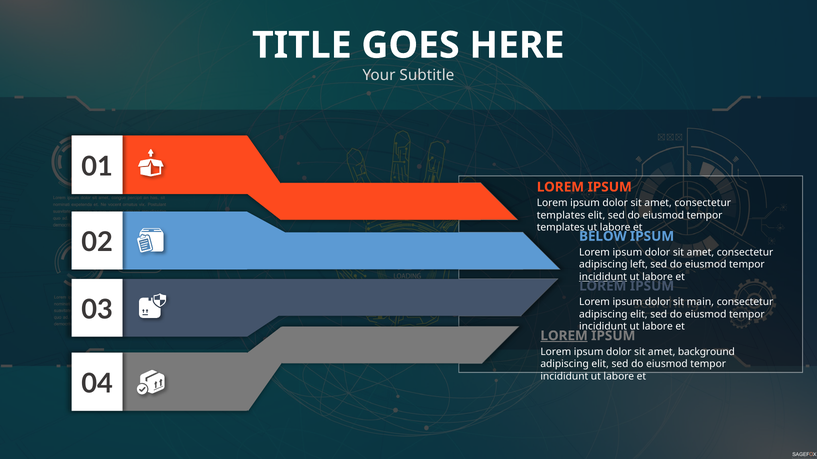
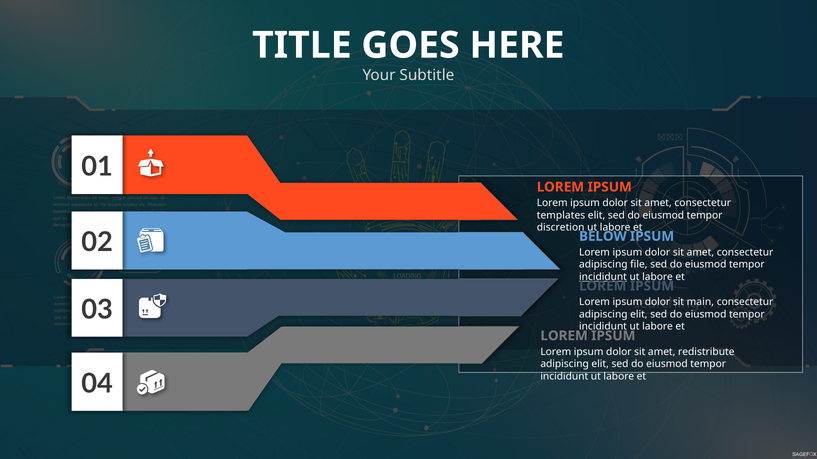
templates: templates -> discretion (561, 228)
left: left -> file (639, 265)
LOREM underline: present -> none (564, 336)
background: background -> redistribute (706, 352)
